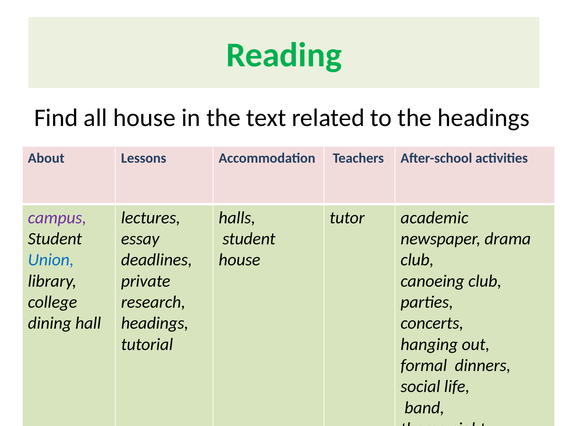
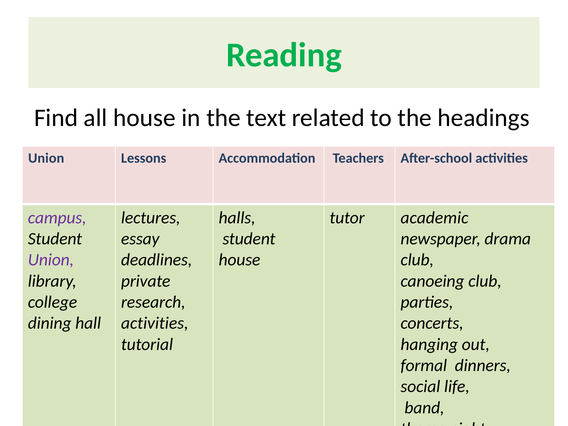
About: About -> Union (46, 158)
Union colour: blue -> purple (51, 260)
headings: headings -> activities (155, 323)
